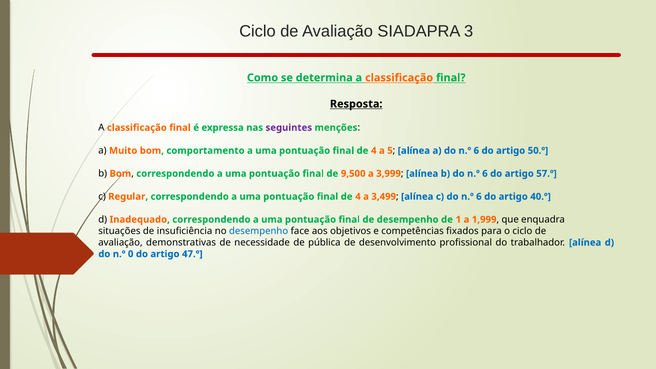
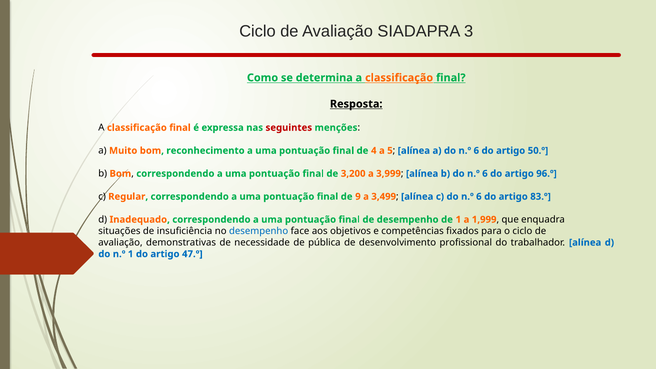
seguintes colour: purple -> red (289, 128)
comportamento: comportamento -> reconhecimento (205, 151)
9,500: 9,500 -> 3,200 (353, 174)
57.º: 57.º -> 96.º (547, 174)
4: 4 -> 9 (358, 197)
40.º: 40.º -> 83.º (541, 197)
n.º 0: 0 -> 1 (131, 254)
